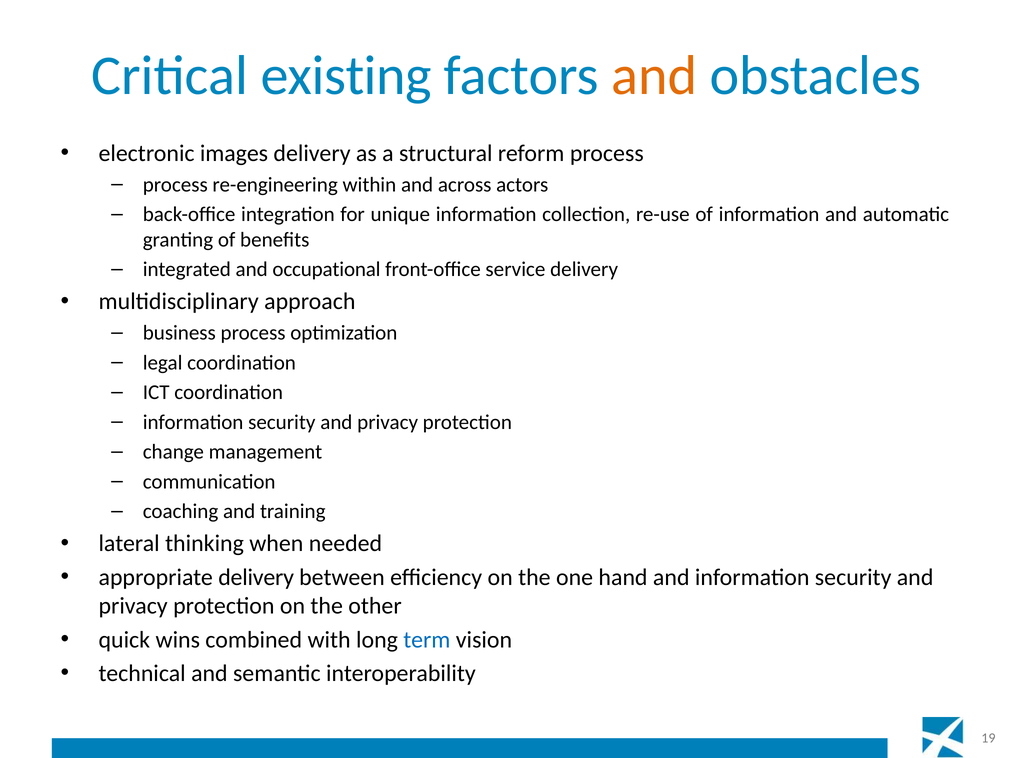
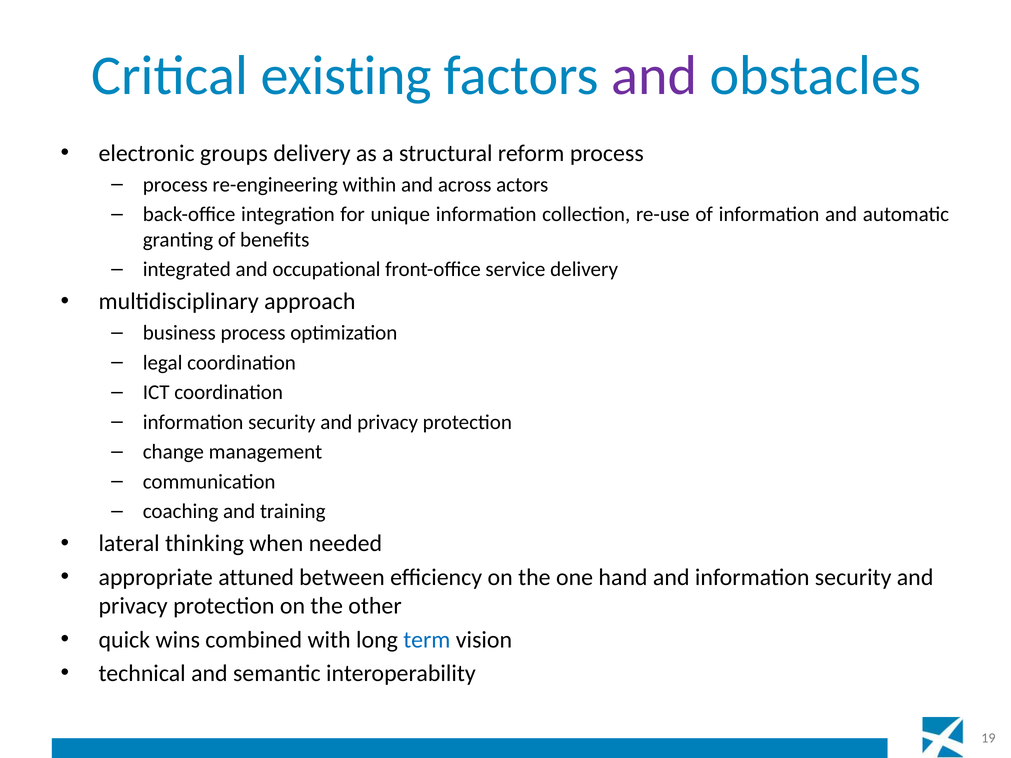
and colour: orange -> purple (654, 76)
images: images -> groups (234, 153)
appropriate delivery: delivery -> attuned (256, 578)
